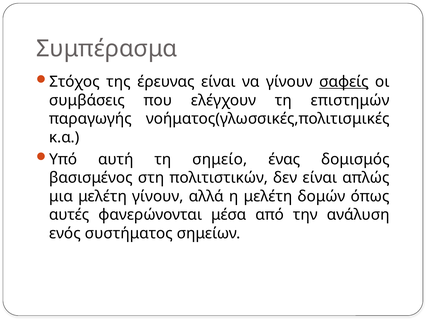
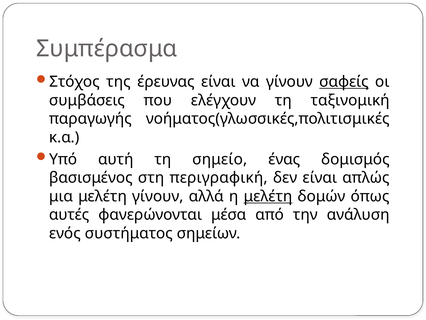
επιστημών: επιστημών -> ταξινομική (350, 100)
πολιτιστικών: πολιτιστικών -> περιγραφική (219, 178)
μελέτη underline: none -> present (268, 196)
